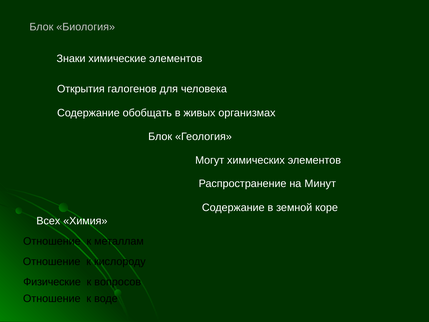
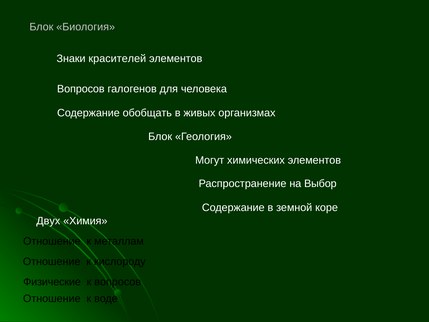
химические: химические -> красителей (117, 59)
Открытия: Открытия -> Вопросов (81, 89)
Минут: Минут -> Выбор (320, 184)
Всех: Всех -> Двух (48, 221)
